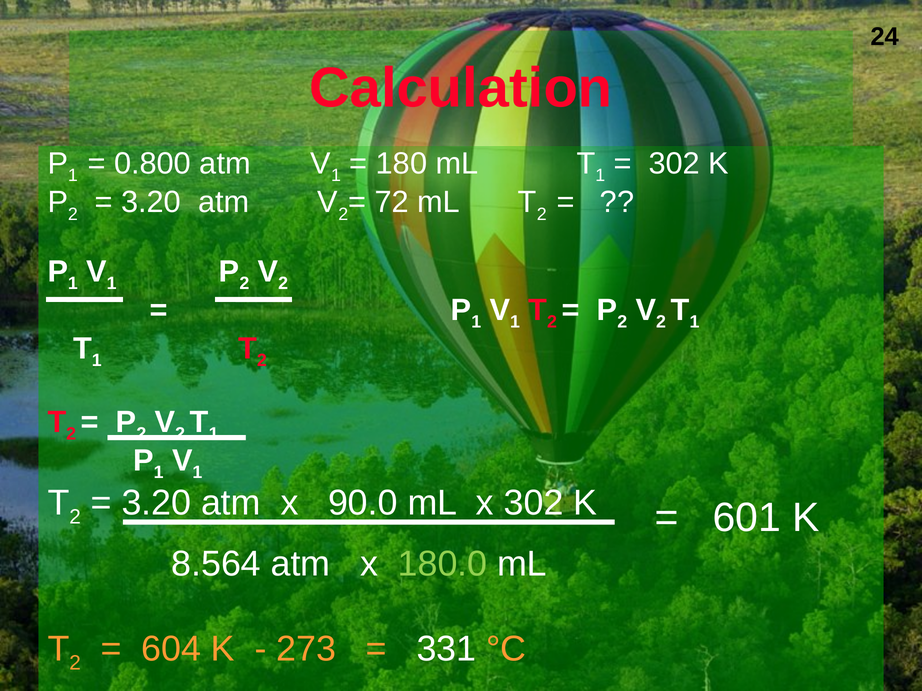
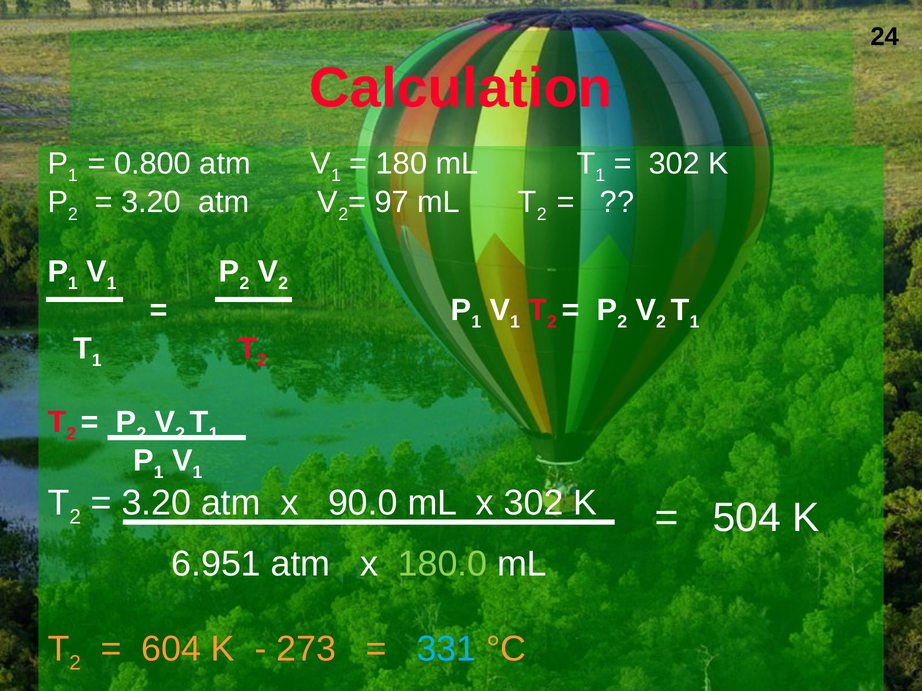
72: 72 -> 97 (392, 202)
601: 601 -> 504 (747, 518)
8.564: 8.564 -> 6.951 (216, 564)
331 colour: white -> light blue (446, 649)
